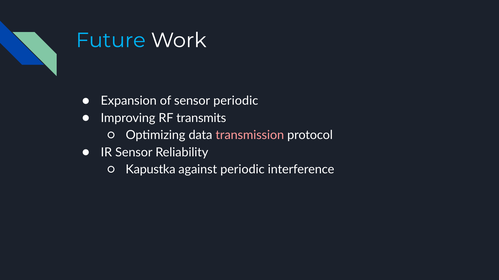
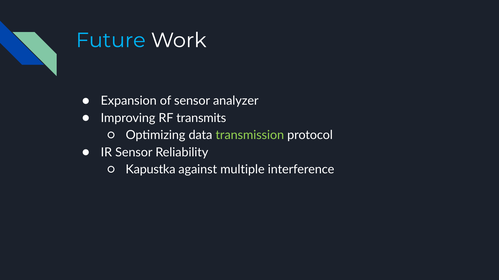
sensor periodic: periodic -> analyzer (236, 101)
transmission colour: pink -> light green (250, 136)
against periodic: periodic -> multiple (242, 170)
